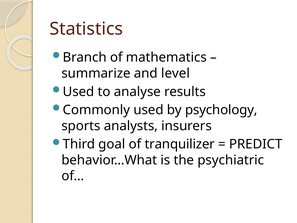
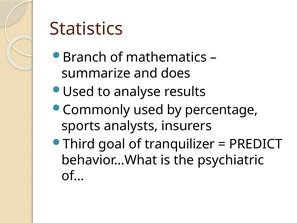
level: level -> does (176, 73)
psychology: psychology -> percentage (221, 110)
